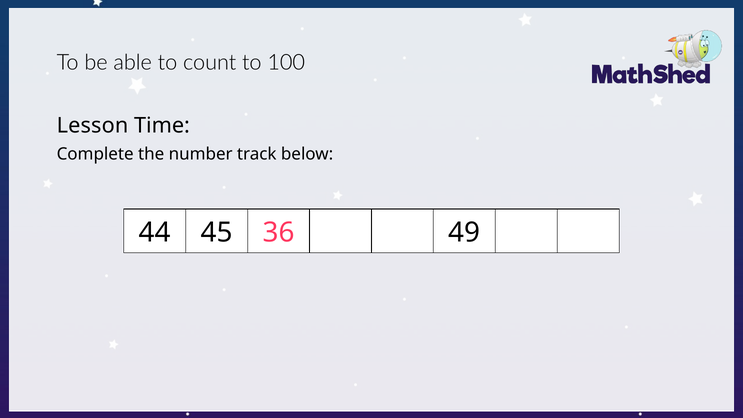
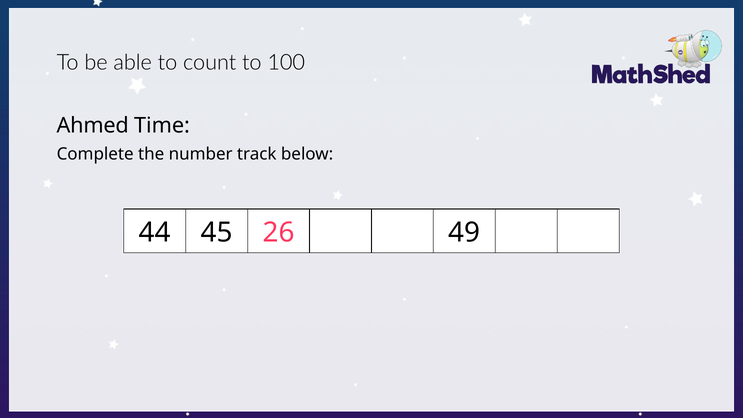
Lesson: Lesson -> Ahmed (93, 126)
36: 36 -> 26 (279, 232)
